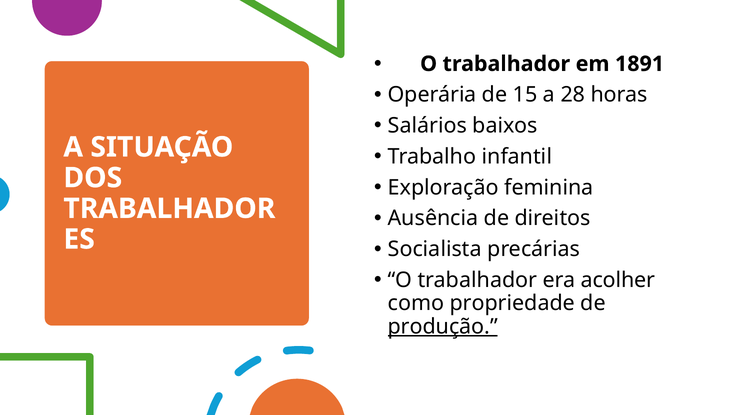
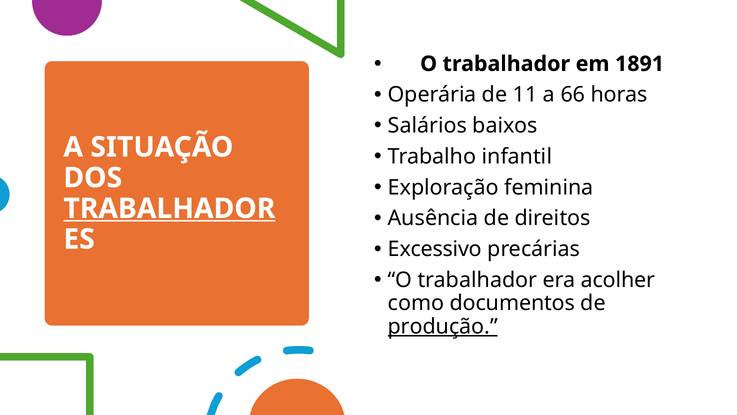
15: 15 -> 11 (525, 95)
28: 28 -> 66 (573, 95)
TRABALHADOR underline: none -> present (169, 208)
Socialista: Socialista -> Excessivo (435, 249)
propriedade: propriedade -> documentos (512, 303)
